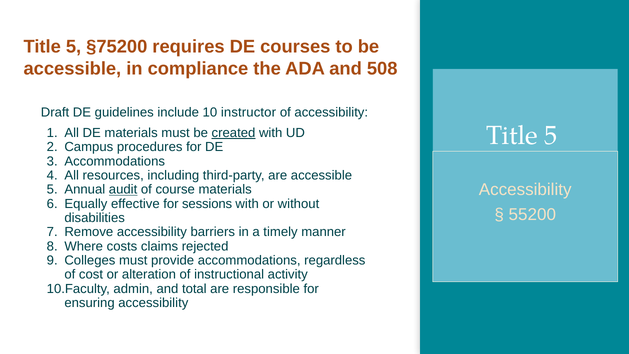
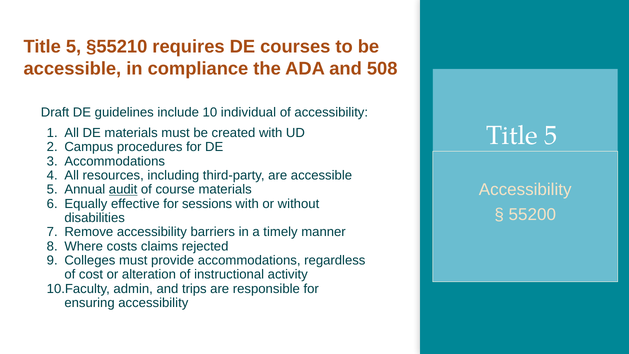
§75200: §75200 -> §55210 (117, 47)
instructor: instructor -> individual (248, 112)
created underline: present -> none (233, 133)
total: total -> trips (194, 289)
